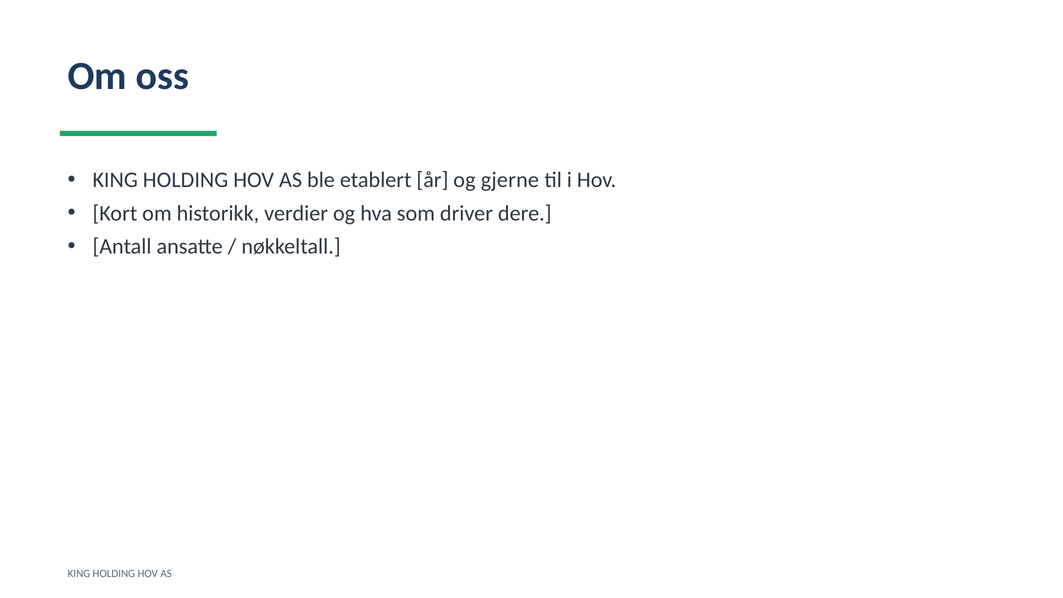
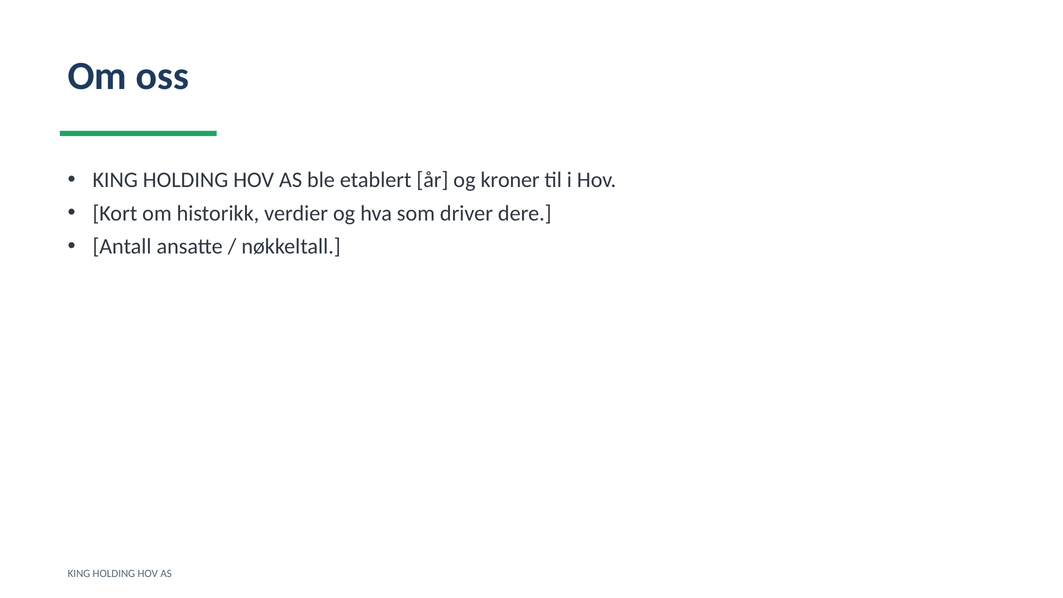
gjerne: gjerne -> kroner (510, 180)
